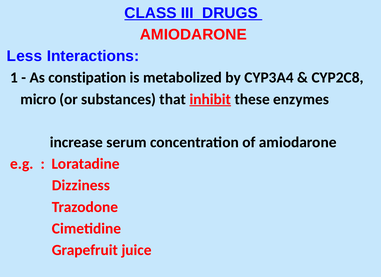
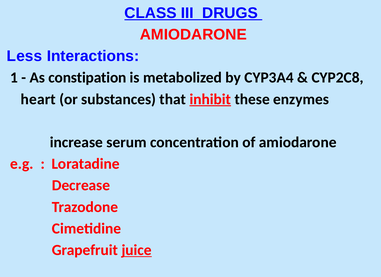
micro: micro -> heart (38, 99)
Dizziness: Dizziness -> Decrease (81, 185)
juice underline: none -> present (137, 250)
